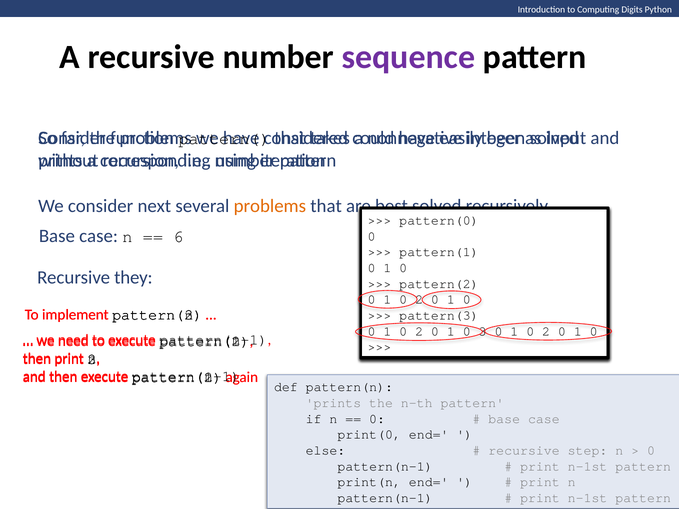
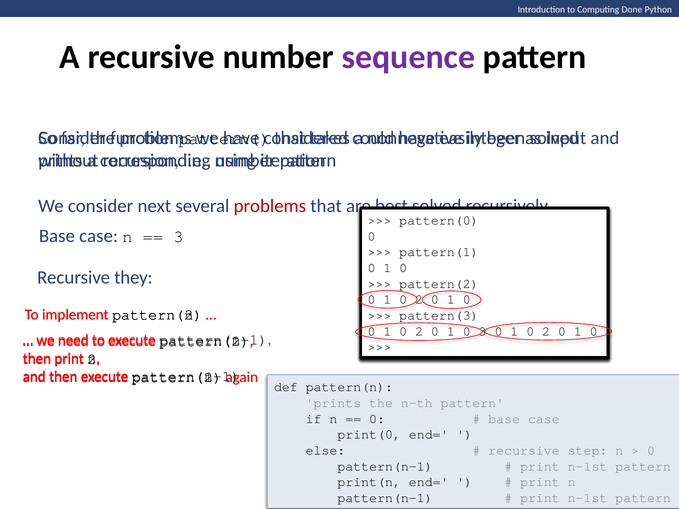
Digits: Digits -> Done (632, 10)
problems colour: orange -> red (270, 206)
6: 6 -> 3 (178, 237)
